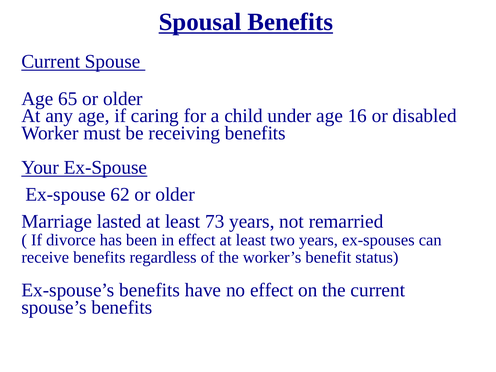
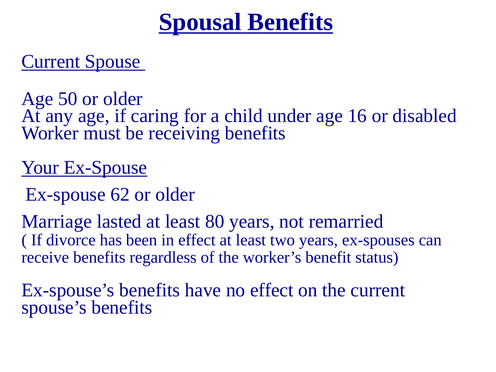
65: 65 -> 50 (68, 99)
73: 73 -> 80 (215, 221)
